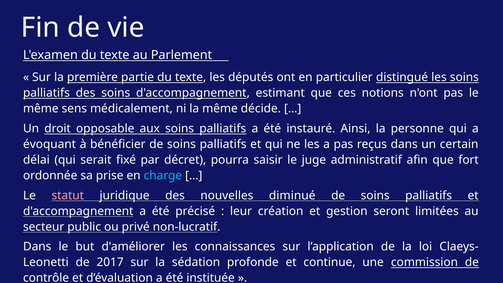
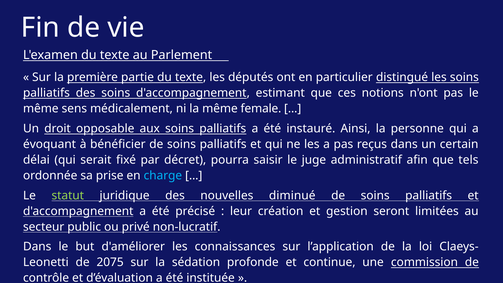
décide: décide -> female (261, 109)
fort: fort -> tels (468, 160)
statut colour: pink -> light green (68, 195)
2017: 2017 -> 2075 (110, 262)
